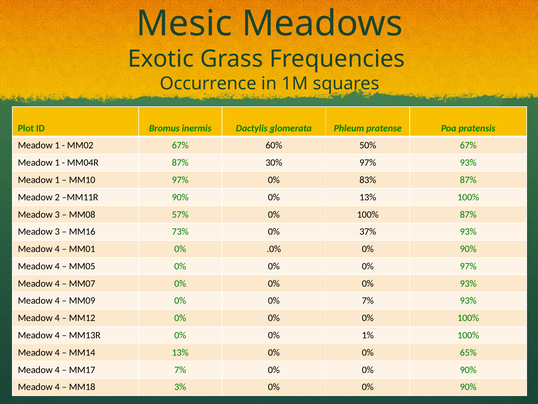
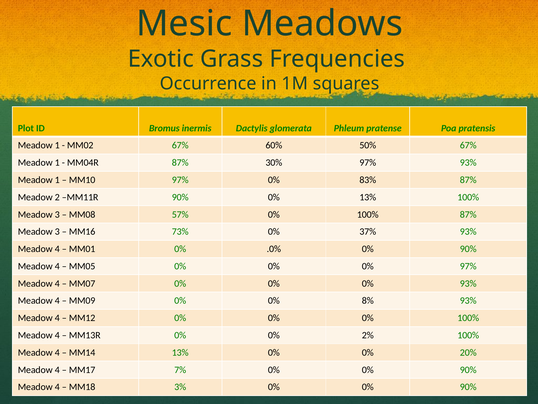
0% 7%: 7% -> 8% (368, 300)
1%: 1% -> 2% (368, 335)
65%: 65% -> 20% (468, 352)
